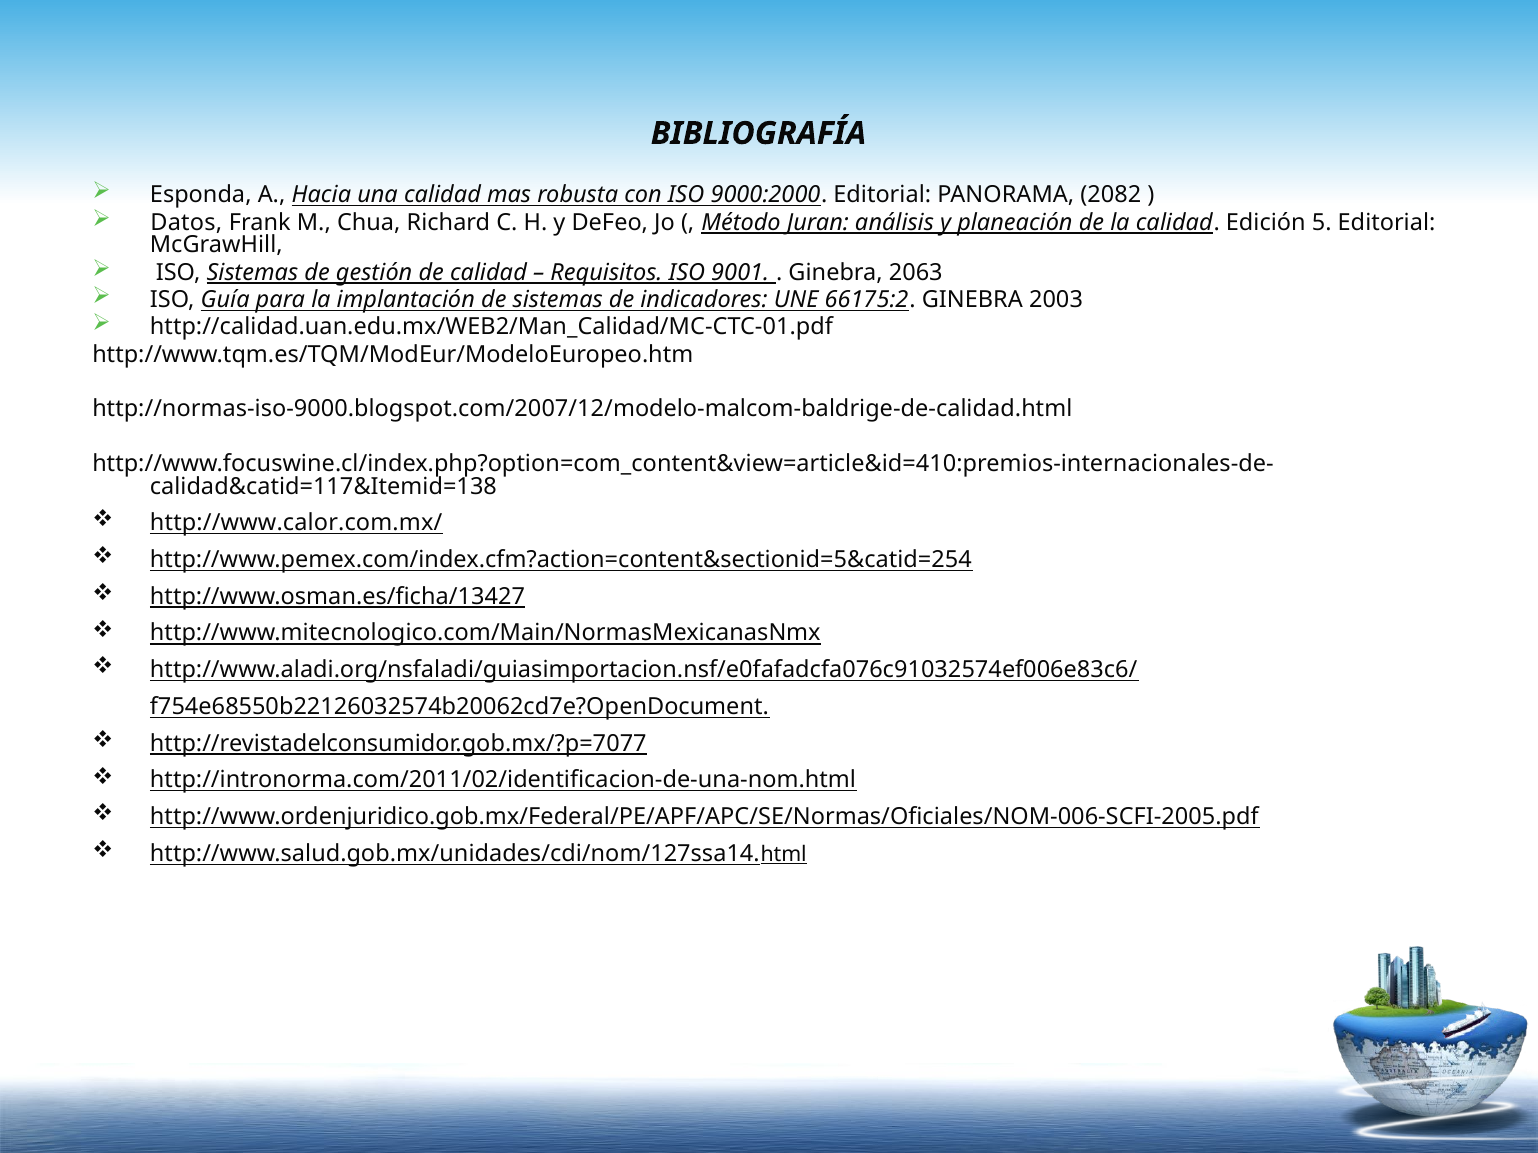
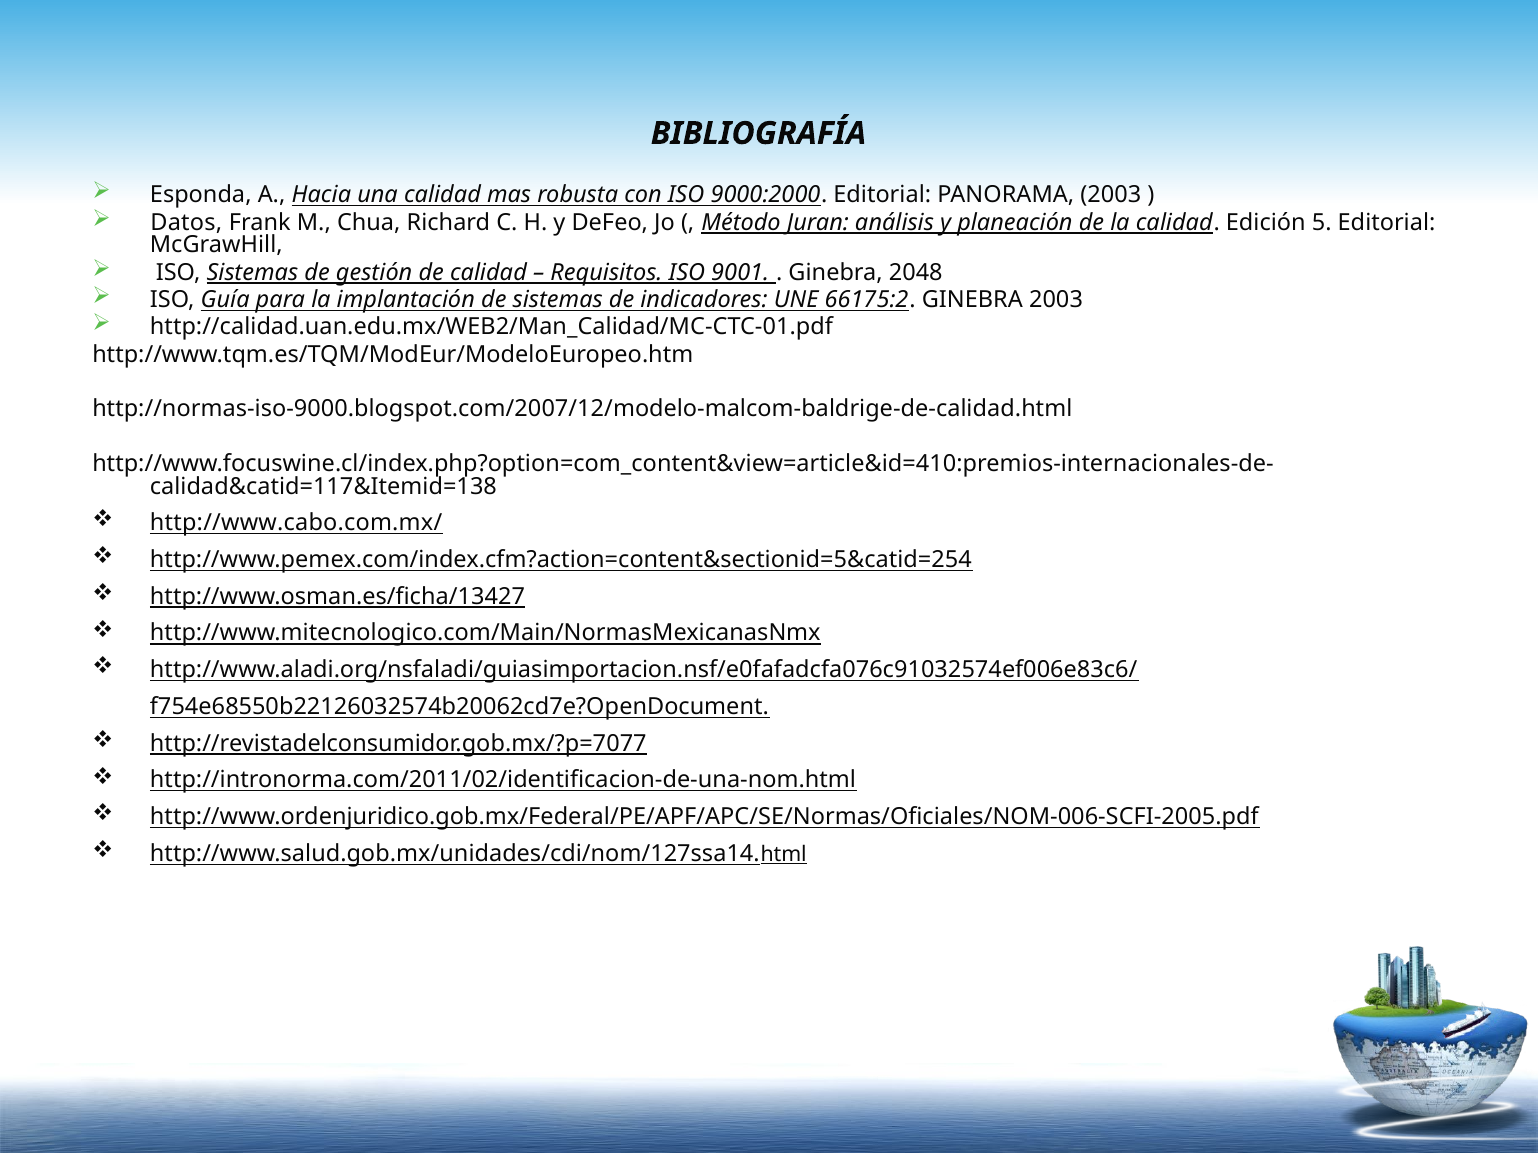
PANORAMA 2082: 2082 -> 2003 (1111, 195)
2063: 2063 -> 2048 (916, 272)
http://www.calor.com.mx/: http://www.calor.com.mx/ -> http://www.cabo.com.mx/ (296, 523)
